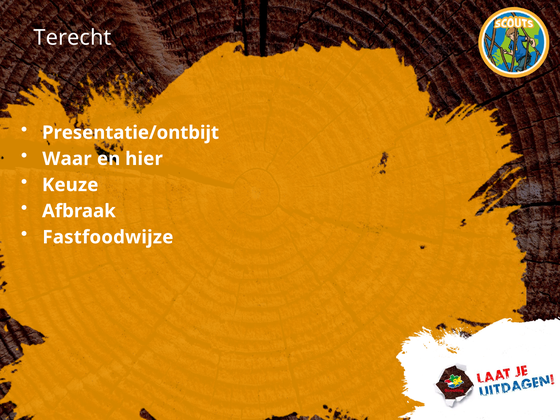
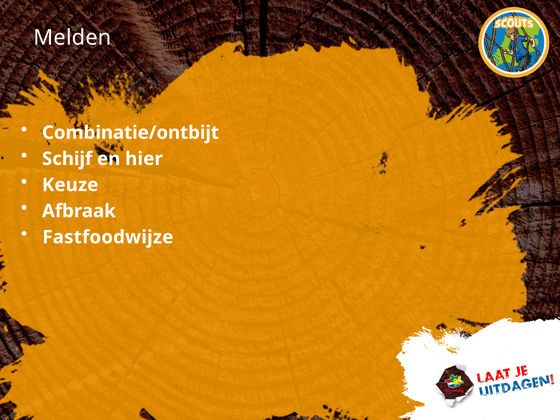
Terecht: Terecht -> Melden (72, 38)
Presentatie/ontbijt: Presentatie/ontbijt -> Combinatie/ontbijt (130, 133)
Waar: Waar -> Schijf (67, 159)
